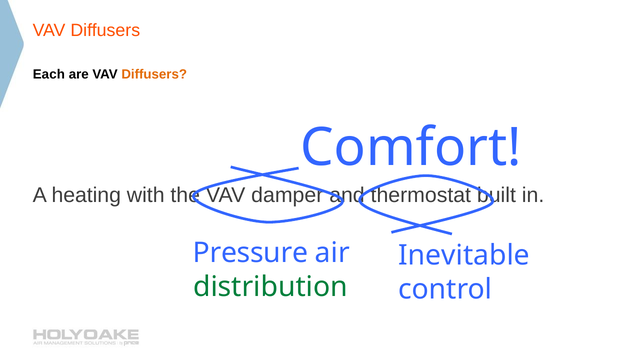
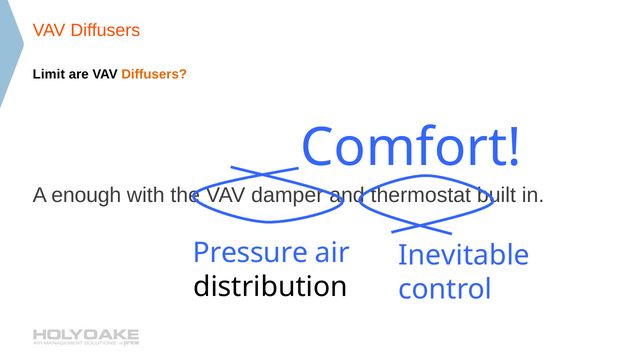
Each: Each -> Limit (49, 74)
heating: heating -> enough (86, 195)
distribution colour: green -> black (270, 287)
